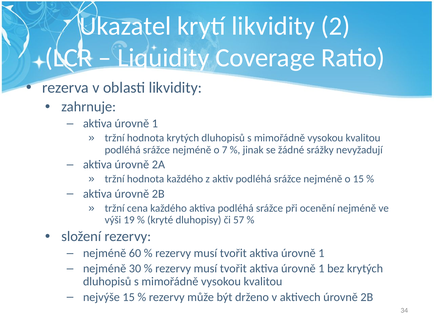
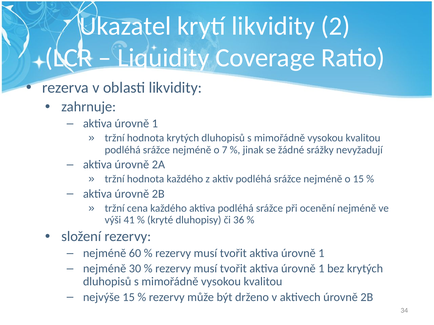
19: 19 -> 41 (129, 220)
57: 57 -> 36 (239, 220)
